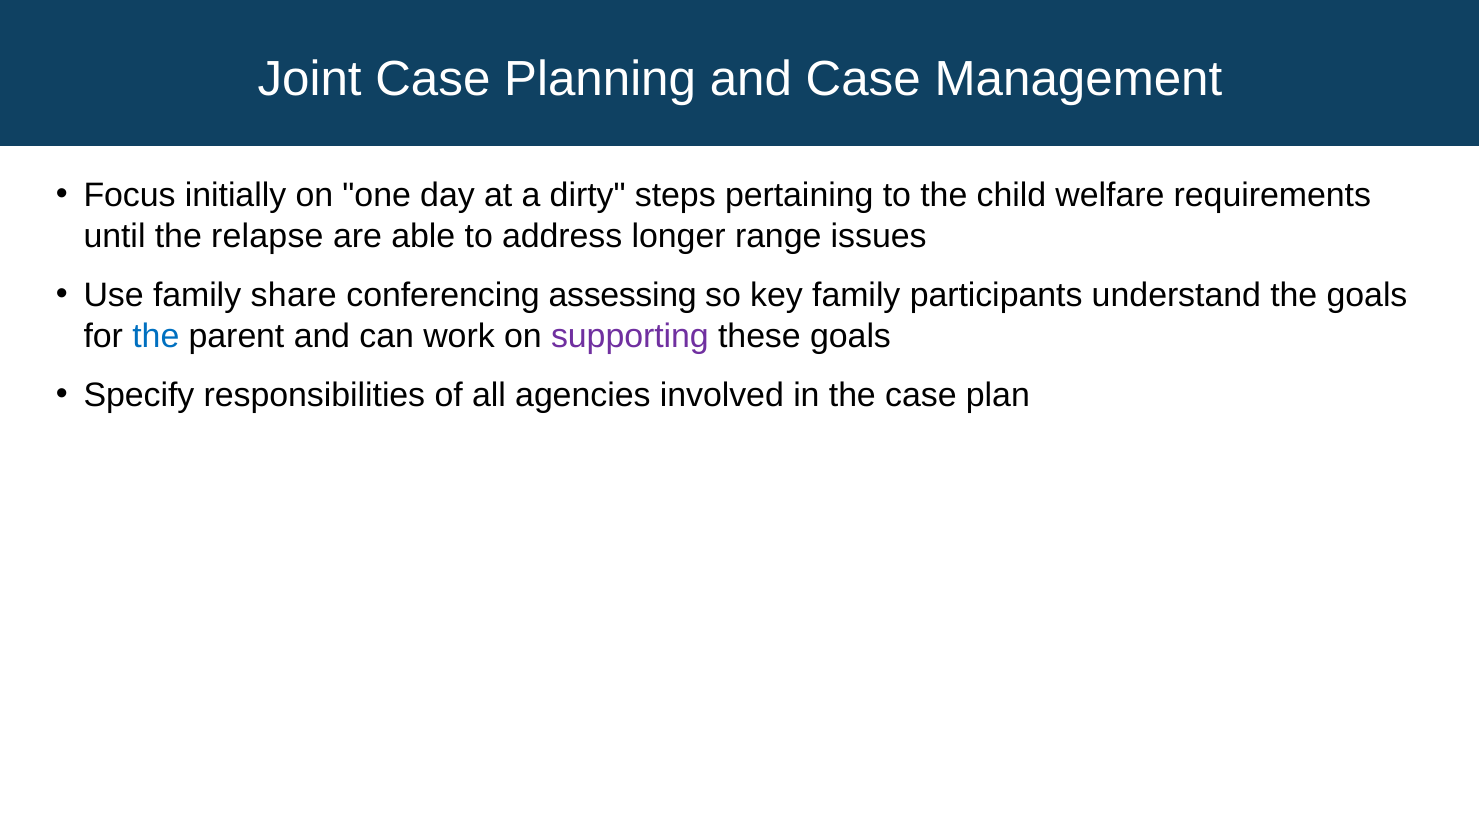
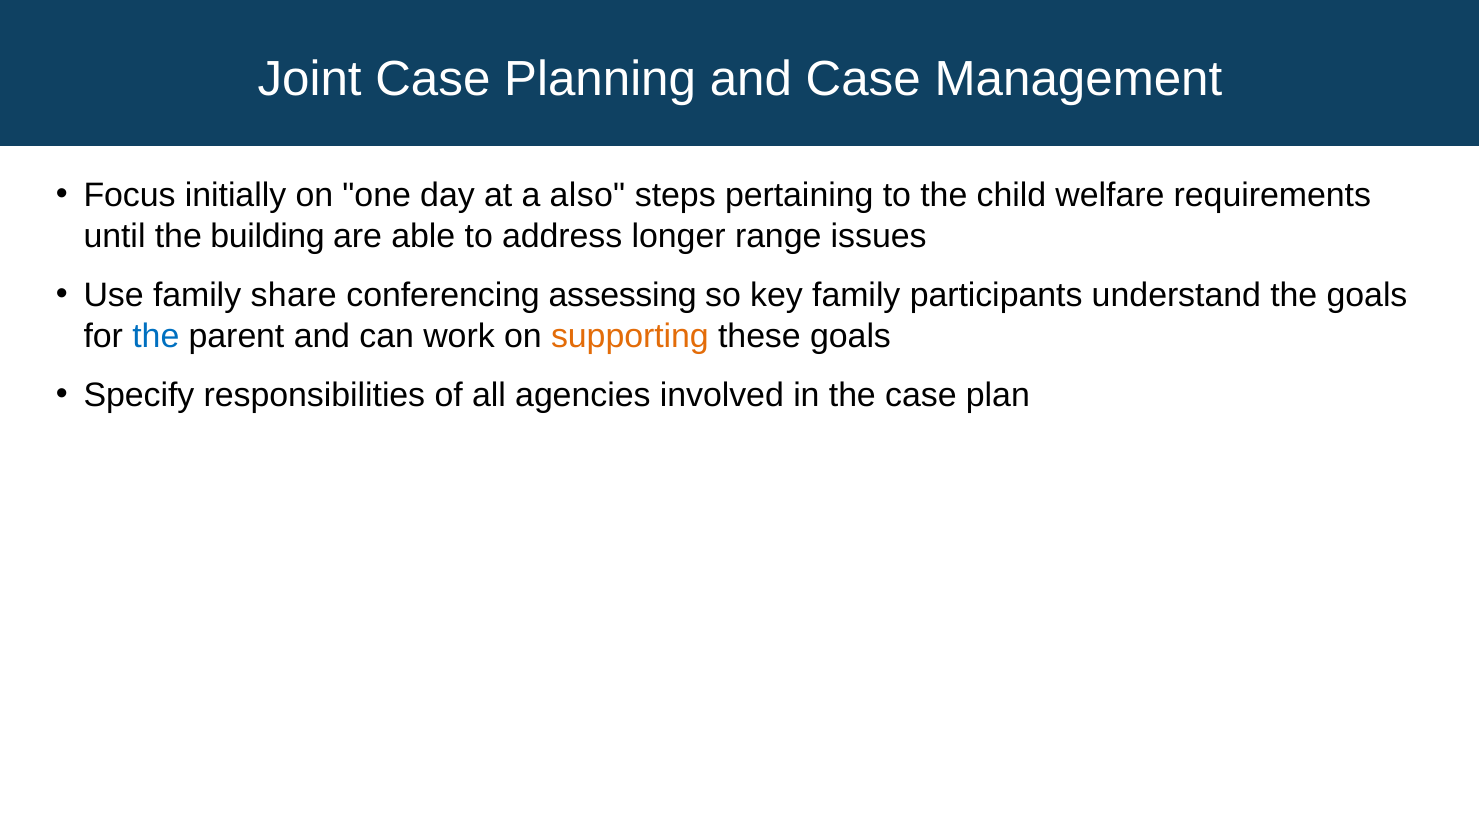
dirty: dirty -> also (587, 196)
relapse: relapse -> building (268, 236)
supporting colour: purple -> orange (630, 336)
